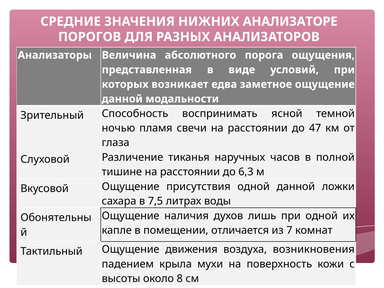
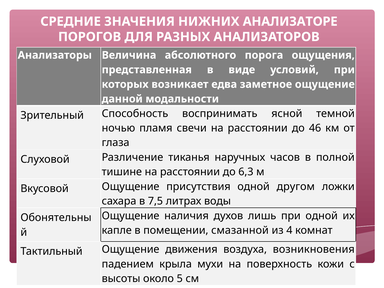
47: 47 -> 46 (315, 128)
одной данной: данной -> другом (296, 187)
отличается: отличается -> смазанной (240, 230)
7: 7 -> 4 (289, 230)
8: 8 -> 5 (180, 279)
